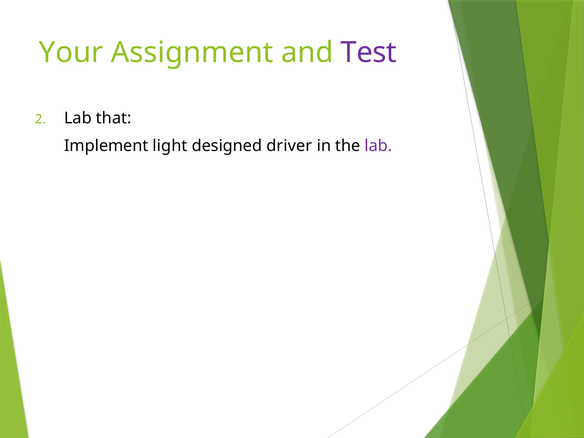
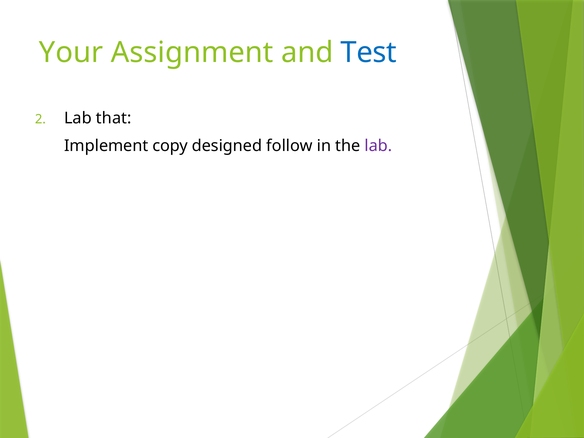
Test colour: purple -> blue (369, 53)
light: light -> copy (170, 146)
driver: driver -> follow (289, 146)
